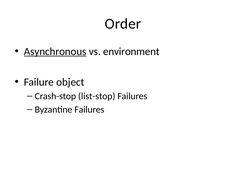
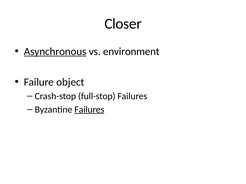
Order: Order -> Closer (123, 24)
list-stop: list-stop -> full-stop (97, 96)
Failures underline: none -> present (89, 110)
